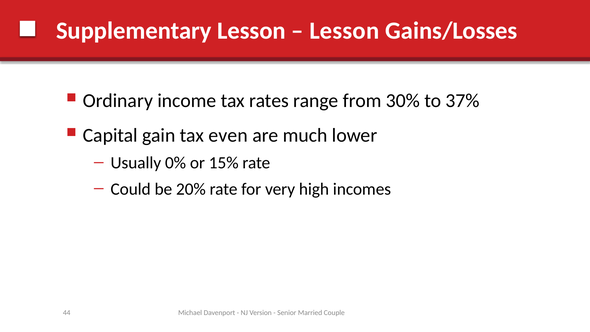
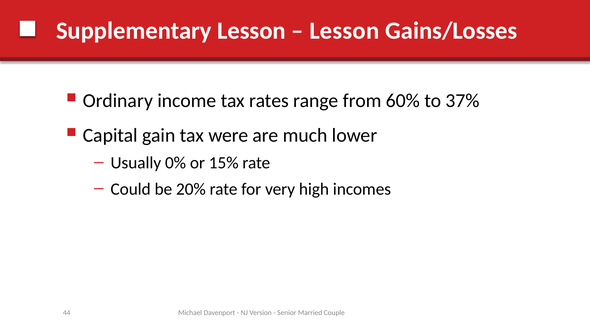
30%: 30% -> 60% (403, 101)
even: even -> were (228, 135)
